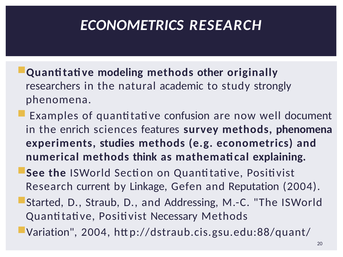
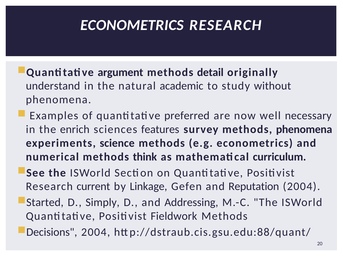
modeling: modeling -> argument (120, 72)
other: other -> detail (210, 72)
researchers: researchers -> understand (53, 86)
strongly: strongly -> without (273, 86)
confusion: confusion -> preferred (187, 116)
document: document -> necessary (308, 116)
studies: studies -> science (117, 143)
explaining: explaining -> curriculum (279, 157)
Straub: Straub -> Simply (103, 203)
Necessary: Necessary -> Fieldwork (174, 216)
Variation: Variation -> Decisions (52, 232)
